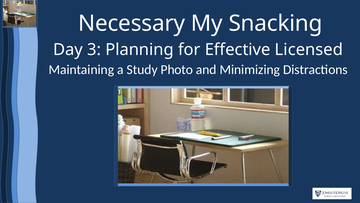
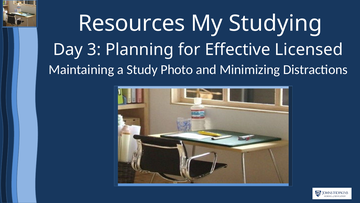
Necessary: Necessary -> Resources (132, 23)
Snacking: Snacking -> Studying (275, 23)
